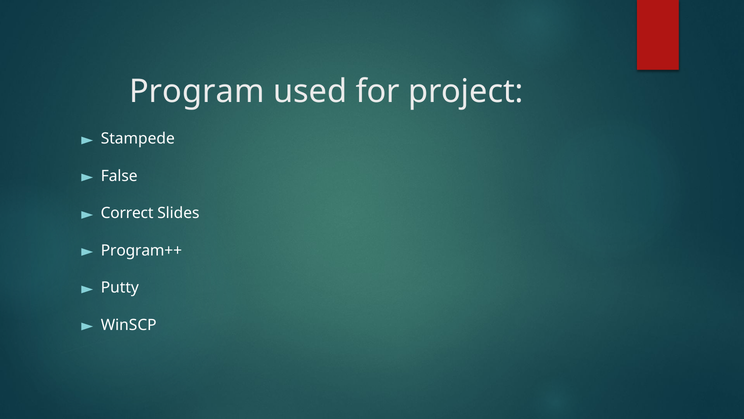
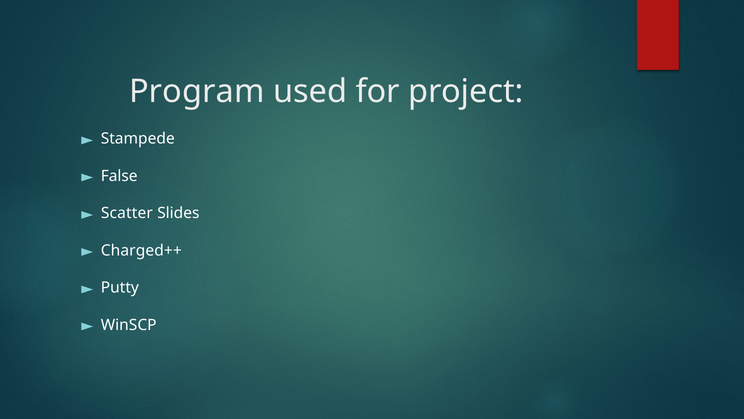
Correct: Correct -> Scatter (127, 213)
Program++: Program++ -> Charged++ (141, 250)
